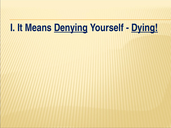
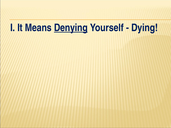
Dying underline: present -> none (145, 28)
